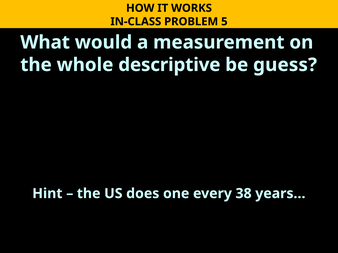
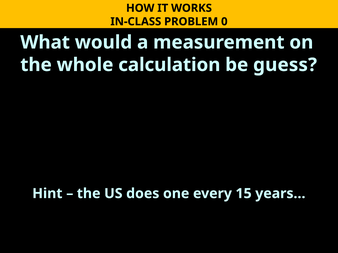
5: 5 -> 0 (224, 22)
descriptive: descriptive -> calculation (169, 65)
38: 38 -> 15 (244, 194)
